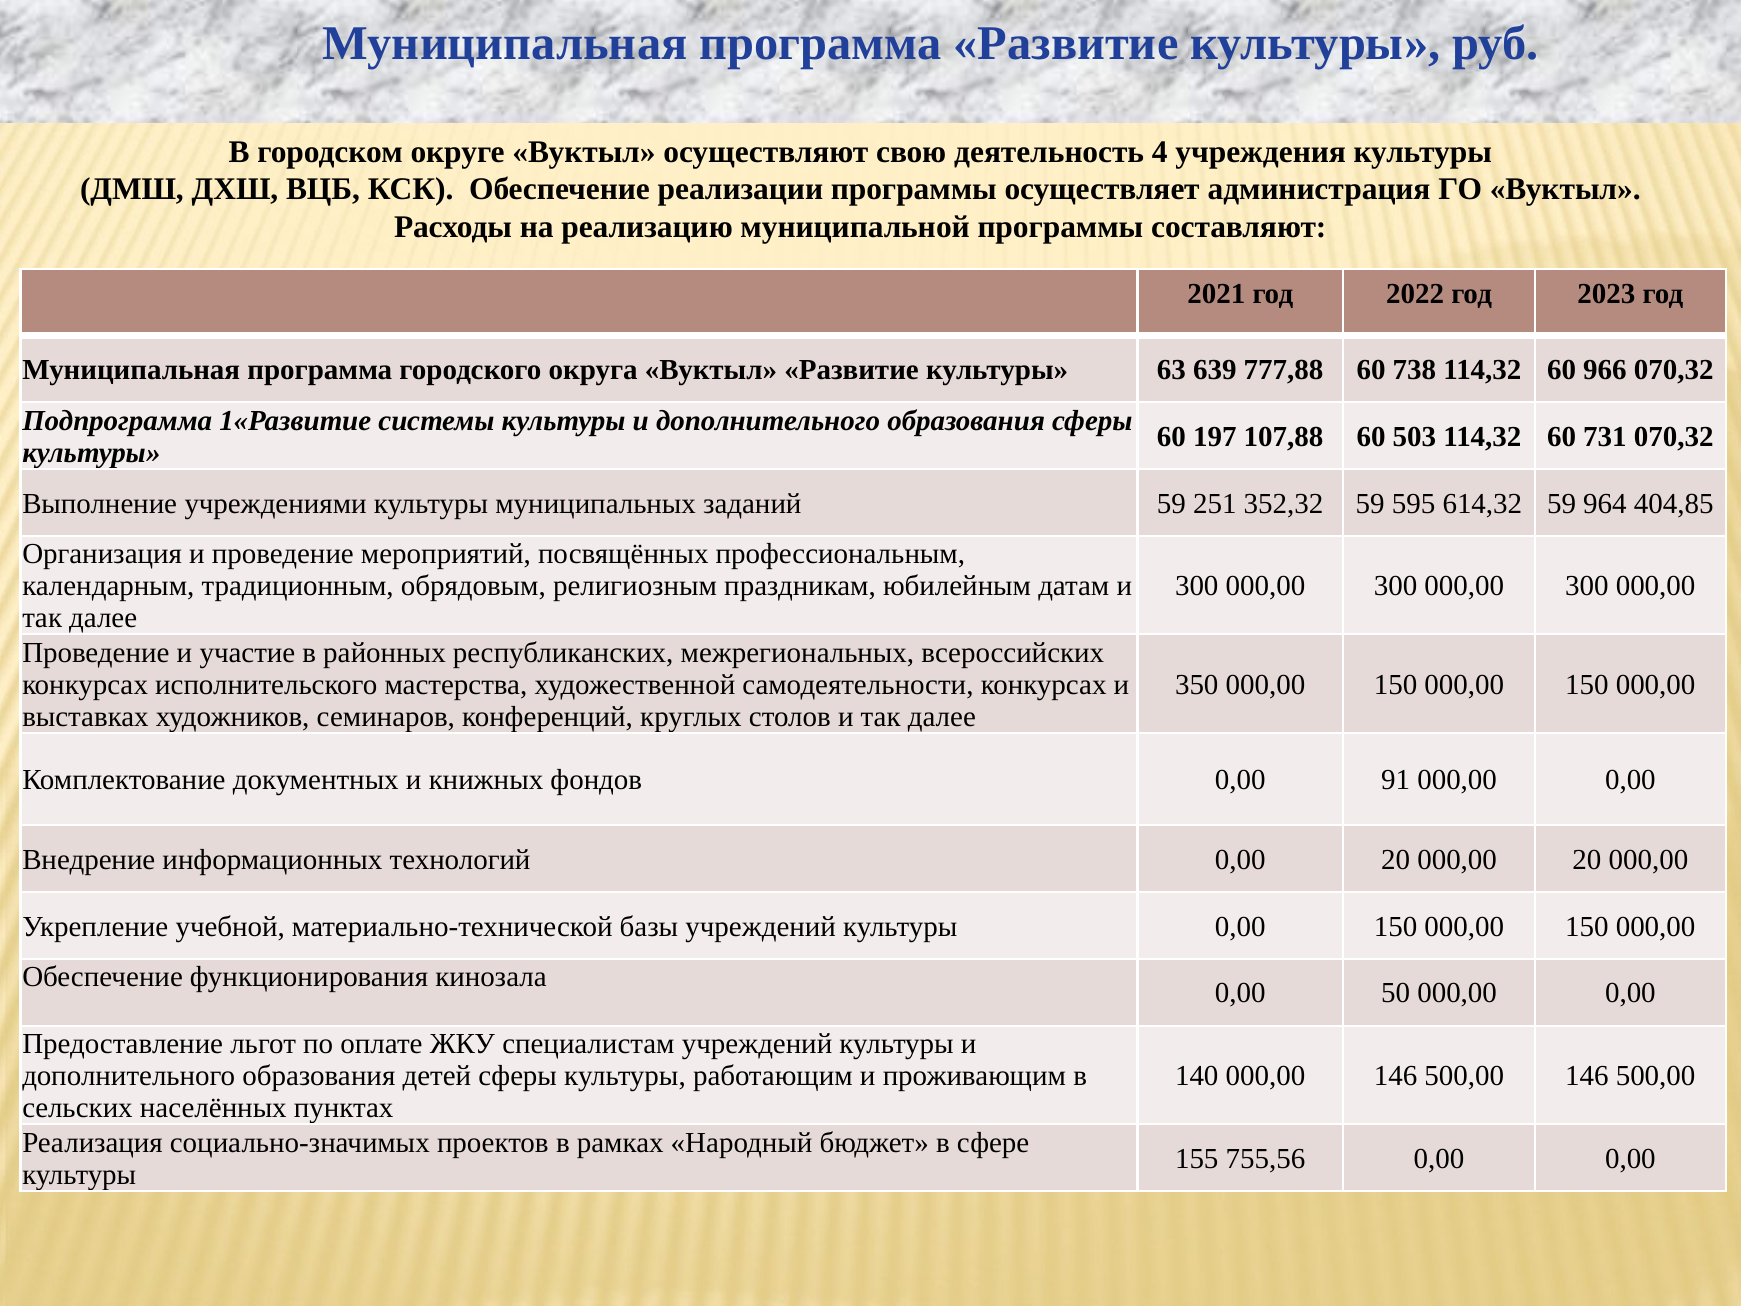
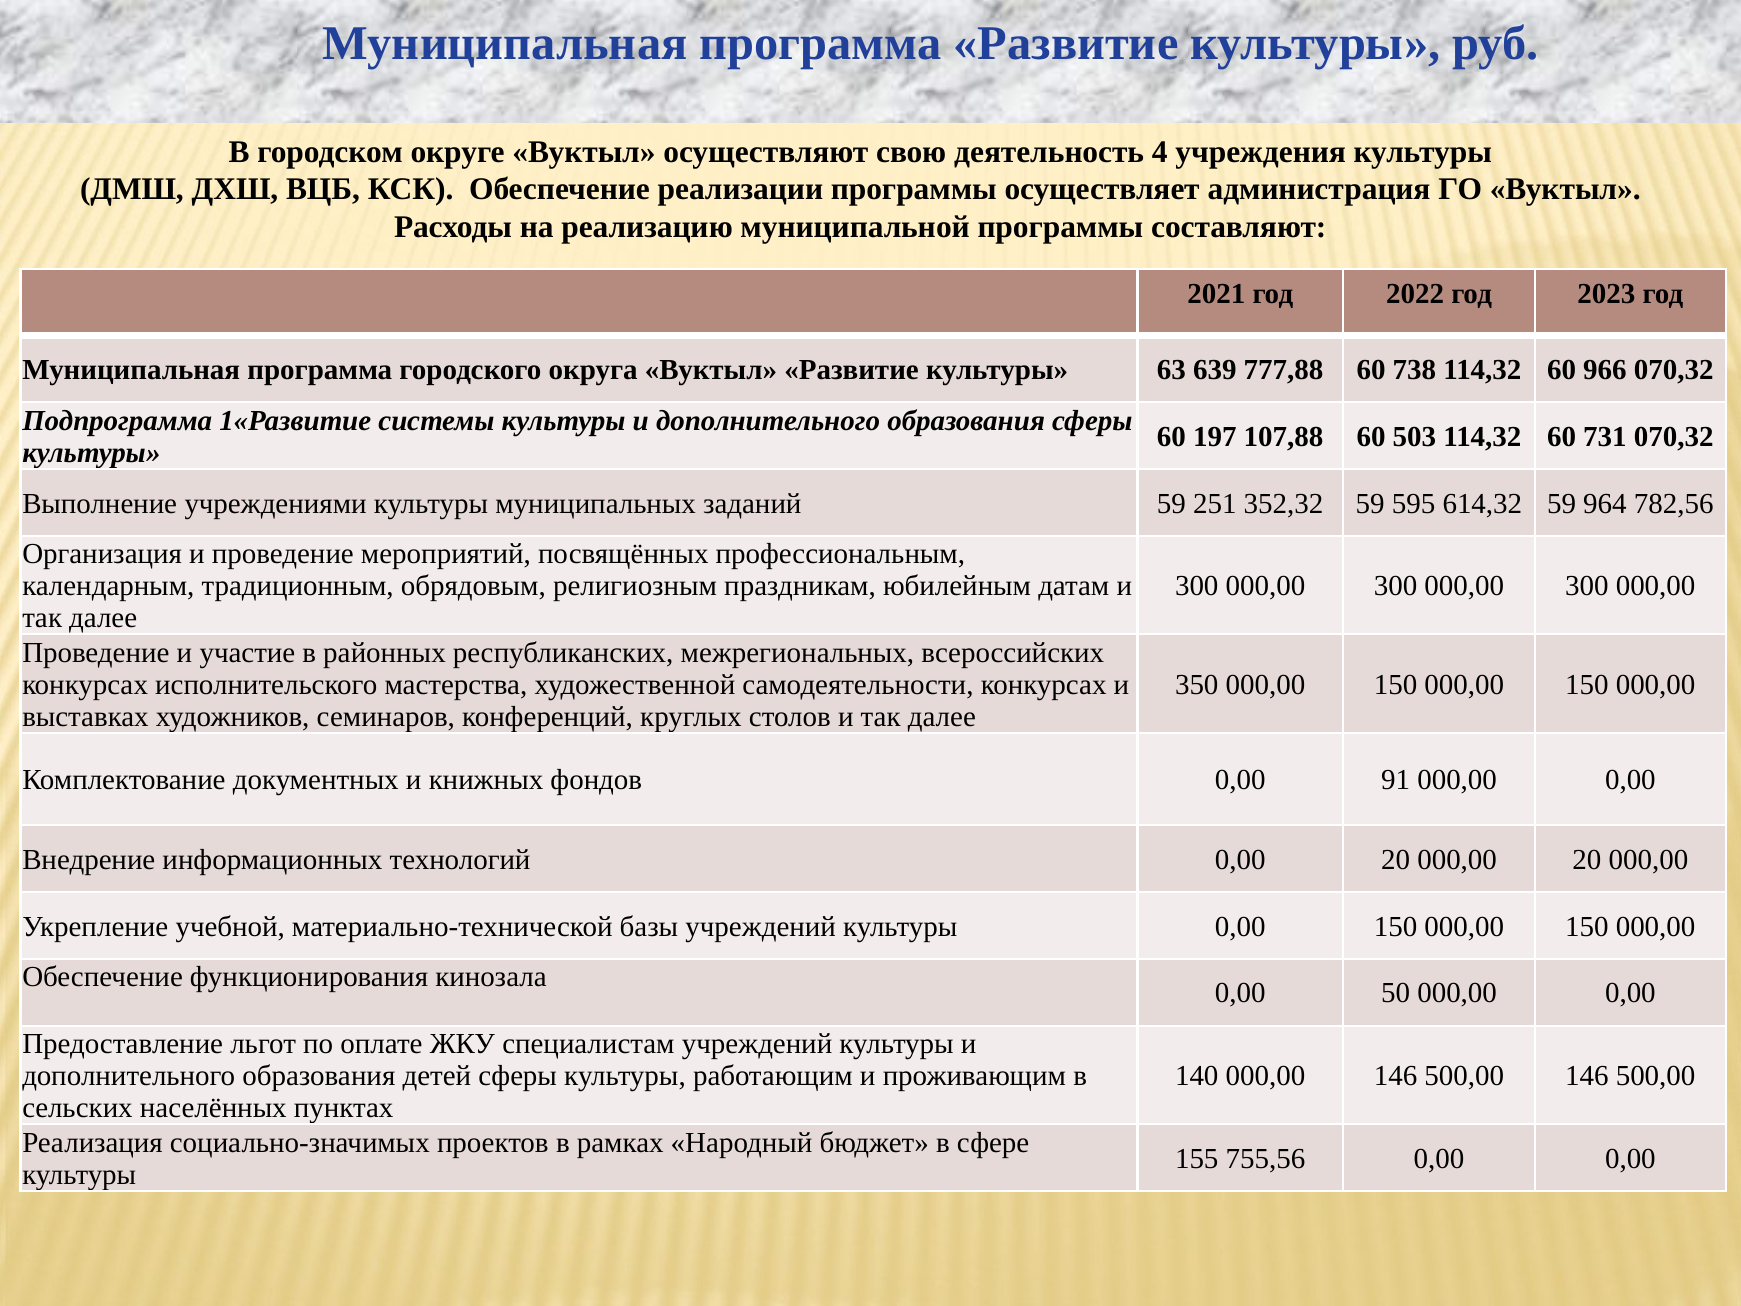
404,85: 404,85 -> 782,56 (1674, 503)
